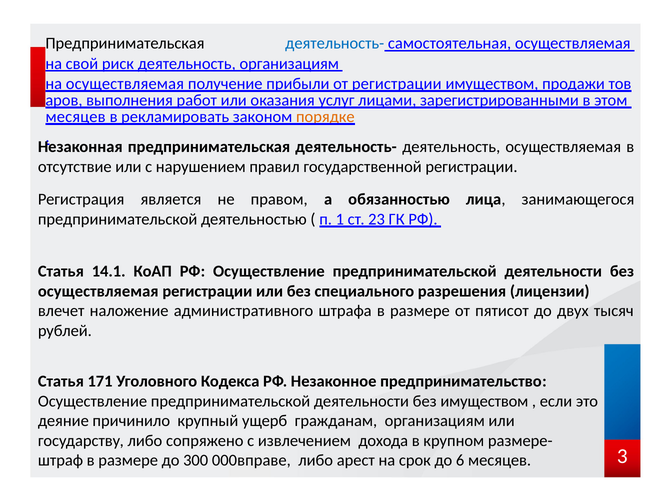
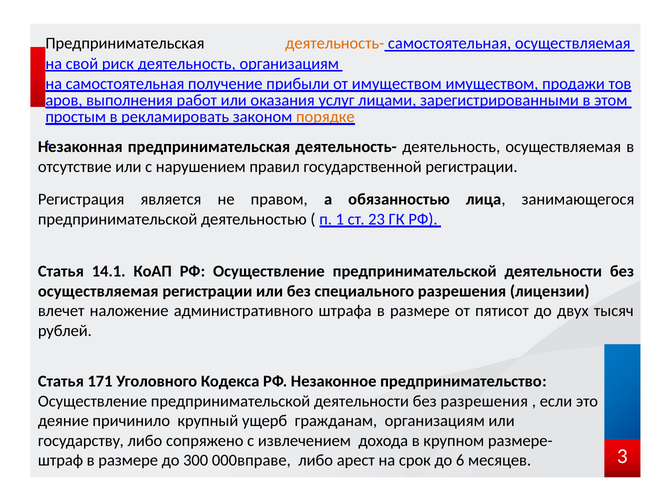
деятельность- colour: blue -> orange (335, 43)
на осуществляемая: осуществляемая -> самостоятельная (125, 84)
от регистрации: регистрации -> имуществом (397, 84)
месяцев: месяцев -> простым (76, 117)
без имуществом: имуществом -> разрешения (484, 401)
